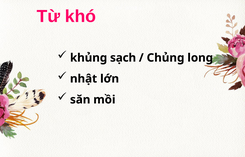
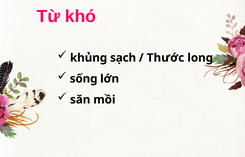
Chủng: Chủng -> Thước (165, 58)
nhật: nhật -> sống (84, 79)
